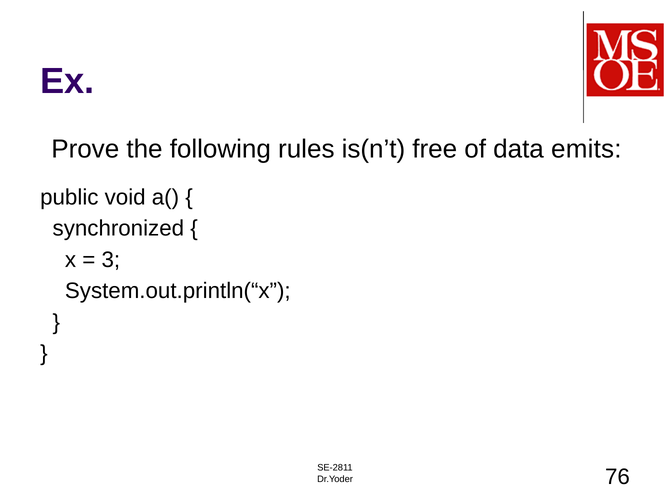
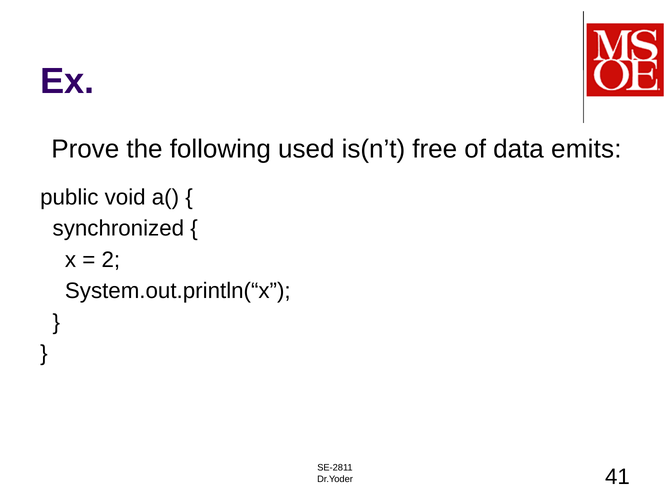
rules: rules -> used (306, 149)
3: 3 -> 2 (111, 259)
76: 76 -> 41 (617, 476)
